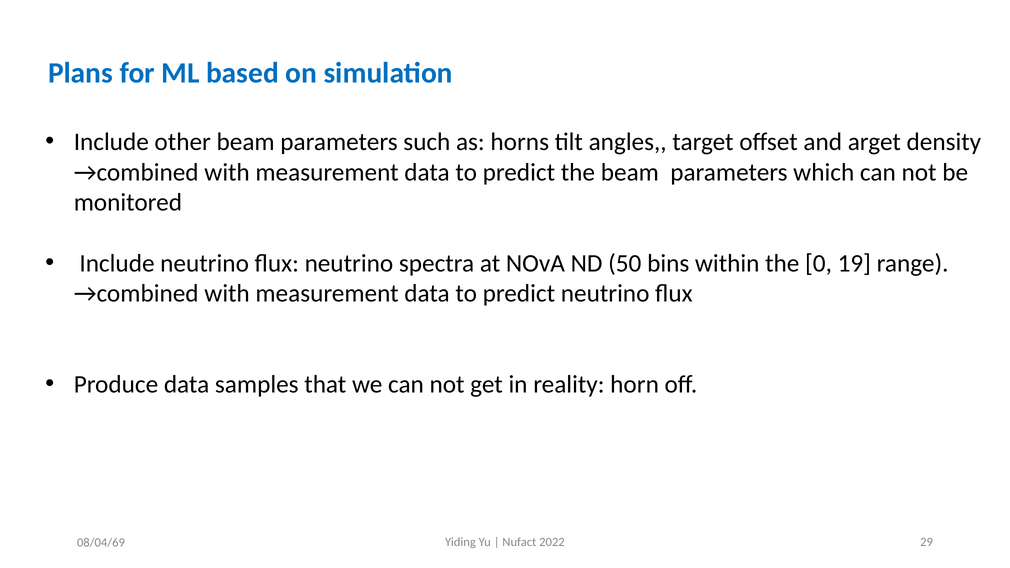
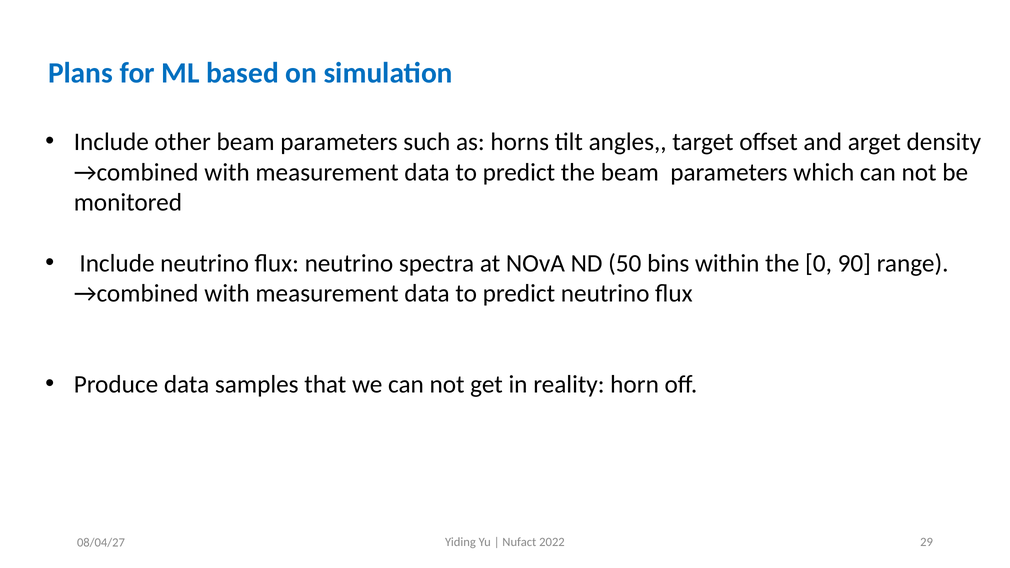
19: 19 -> 90 (854, 263)
08/04/69: 08/04/69 -> 08/04/27 (101, 543)
